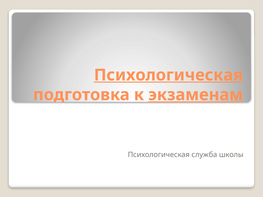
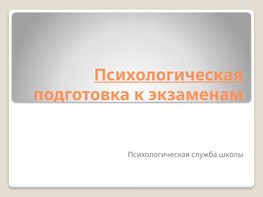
экзаменам underline: present -> none (196, 95)
